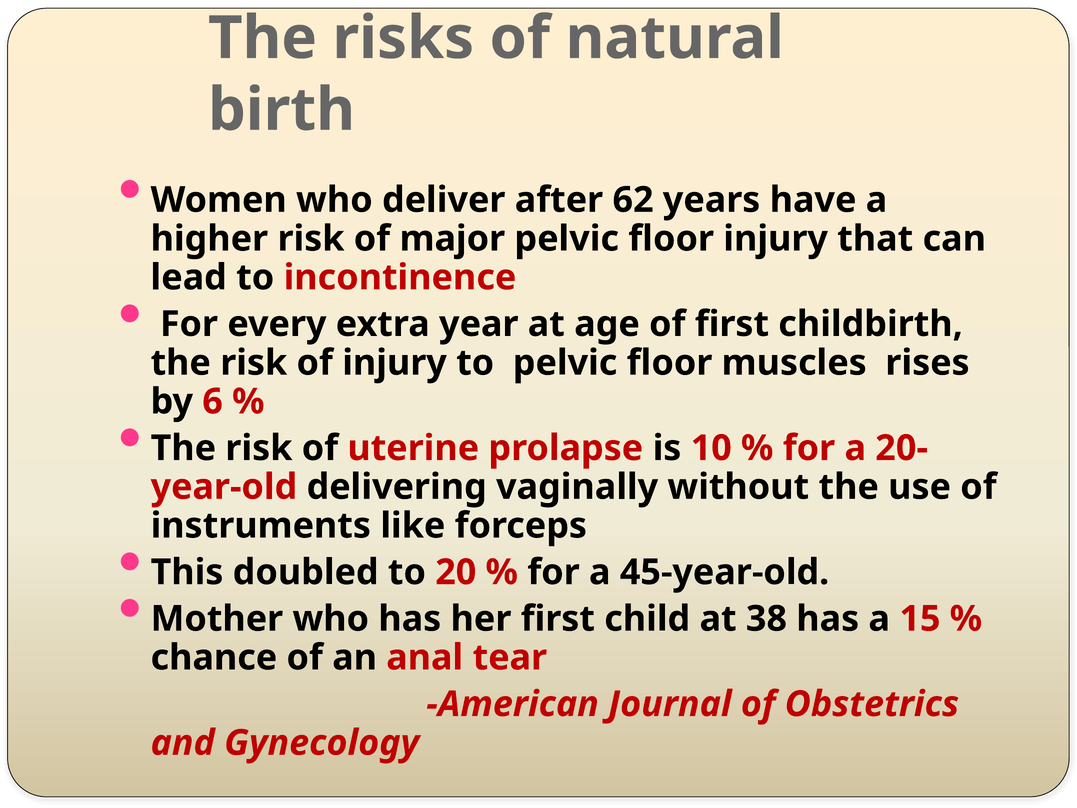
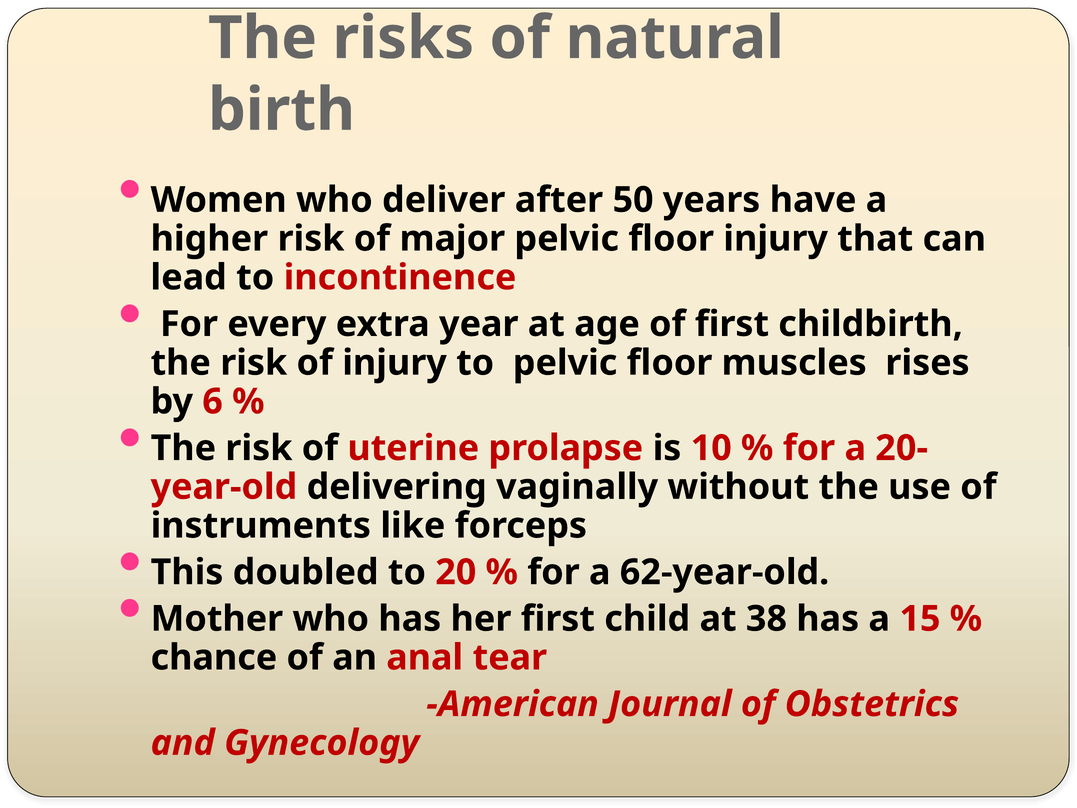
62: 62 -> 50 (633, 200)
45-year-old: 45-year-old -> 62-year-old (725, 572)
